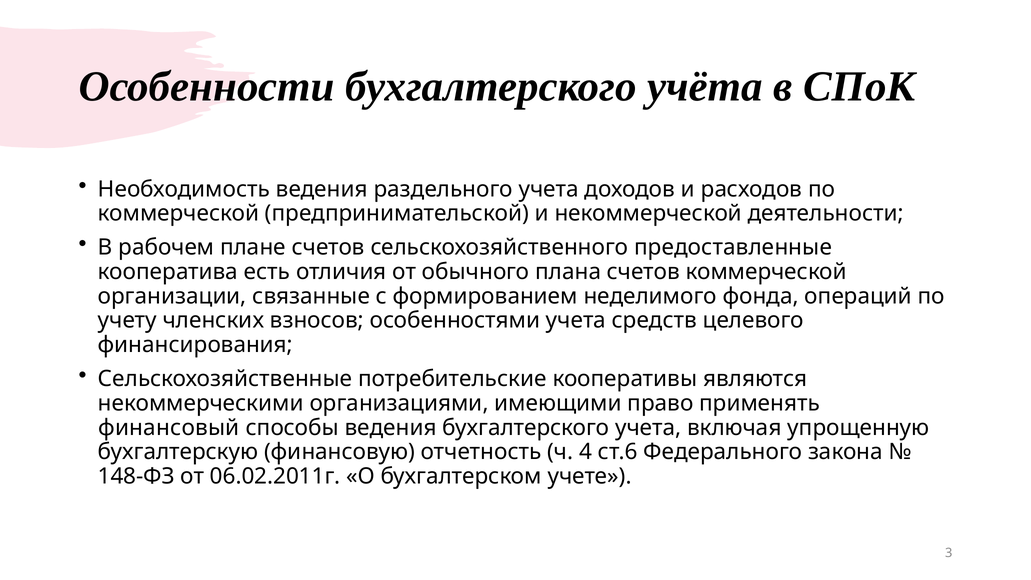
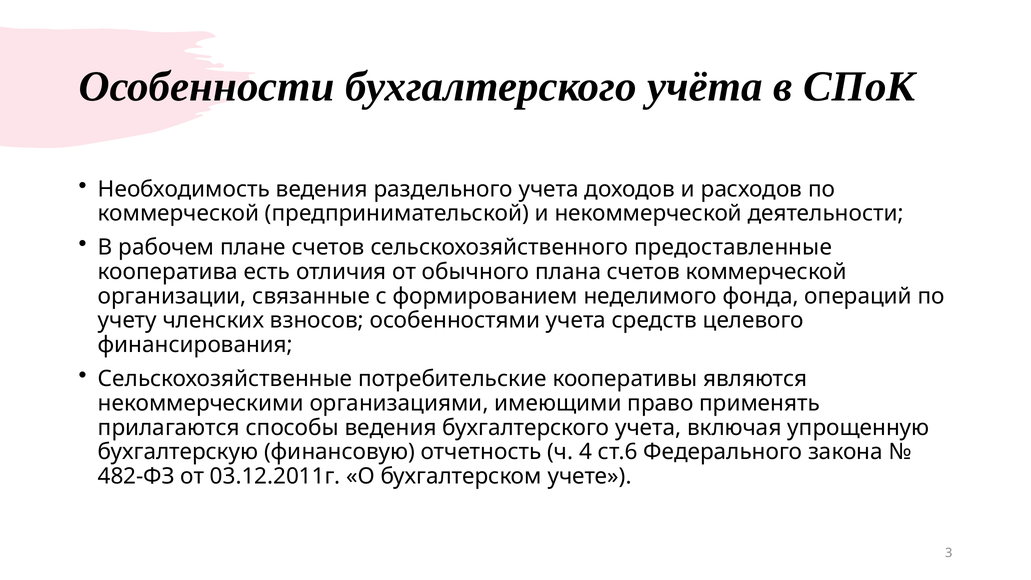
финансовый: финансовый -> прилагаются (169, 428)
148-ФЗ: 148-ФЗ -> 482-ФЗ (136, 476)
06.02.2011г: 06.02.2011г -> 03.12.2011г (275, 476)
